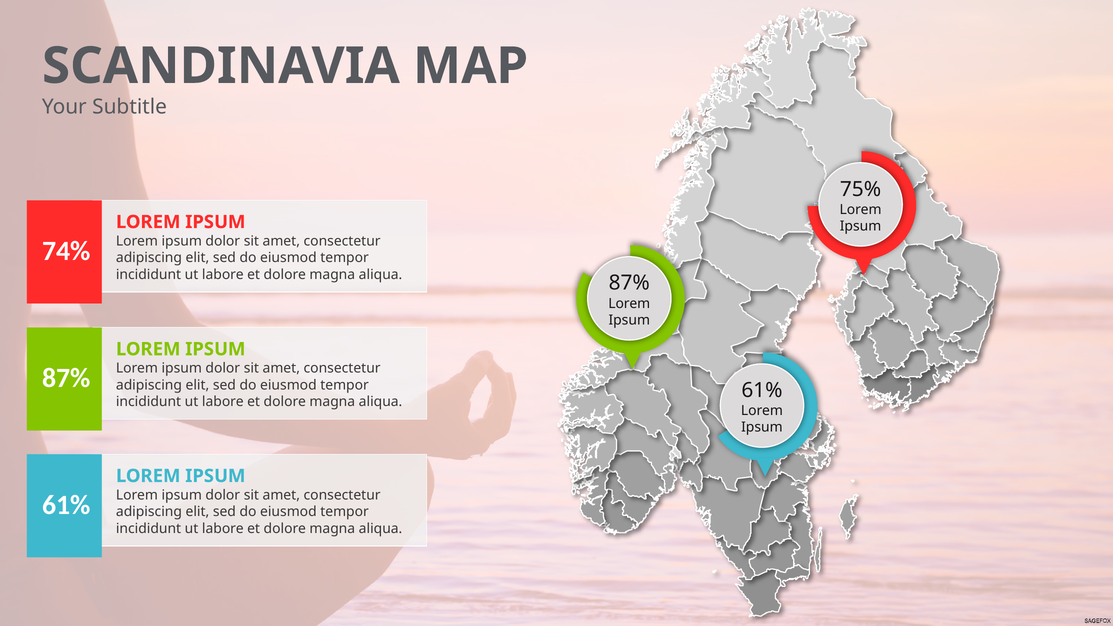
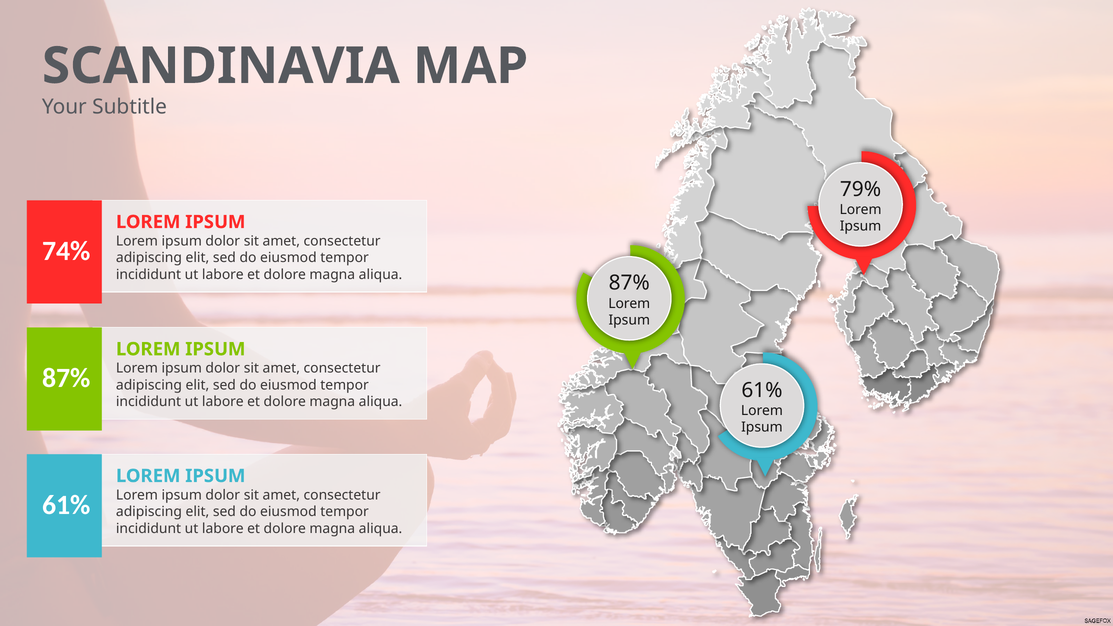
75%: 75% -> 79% (861, 189)
